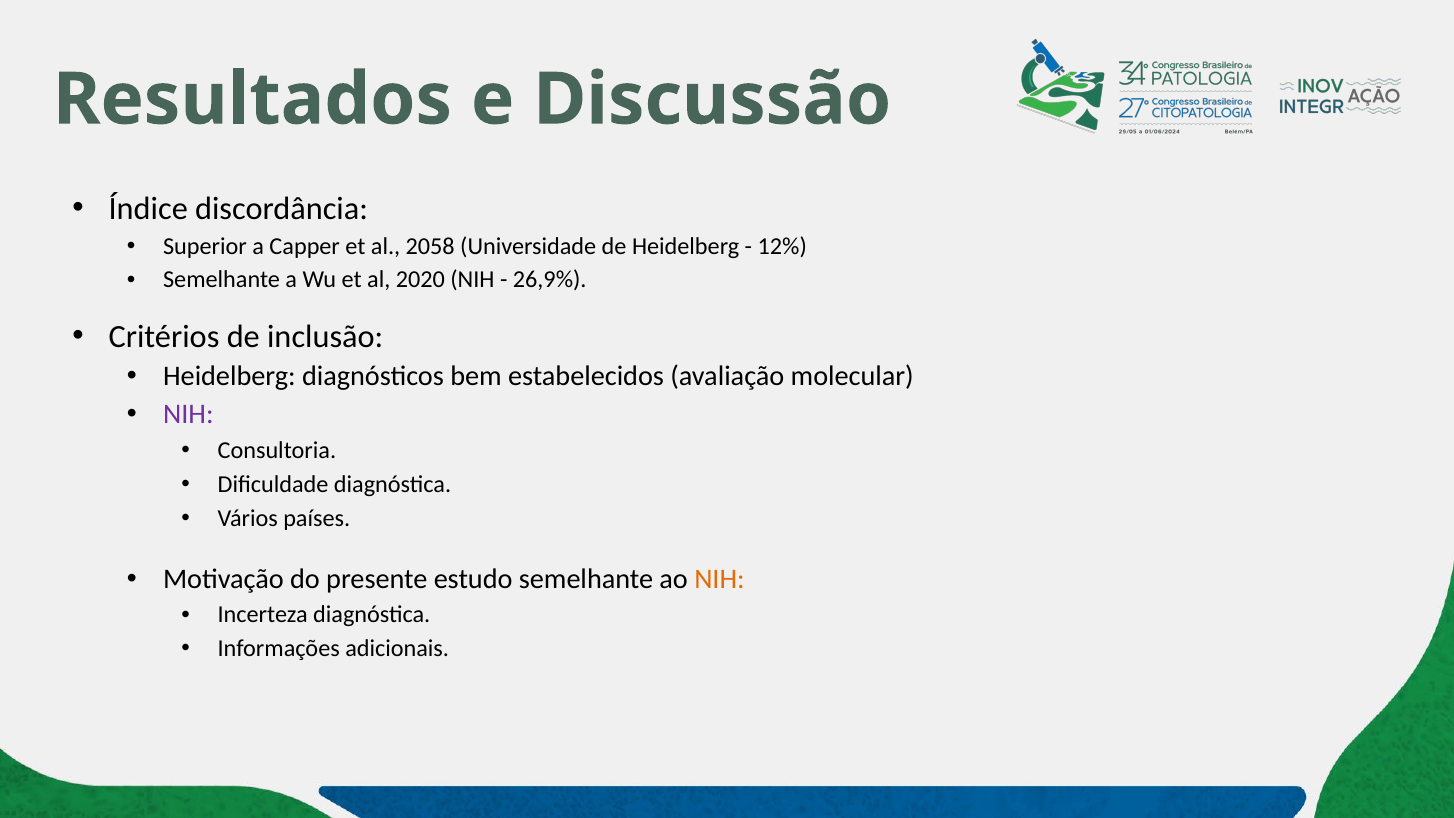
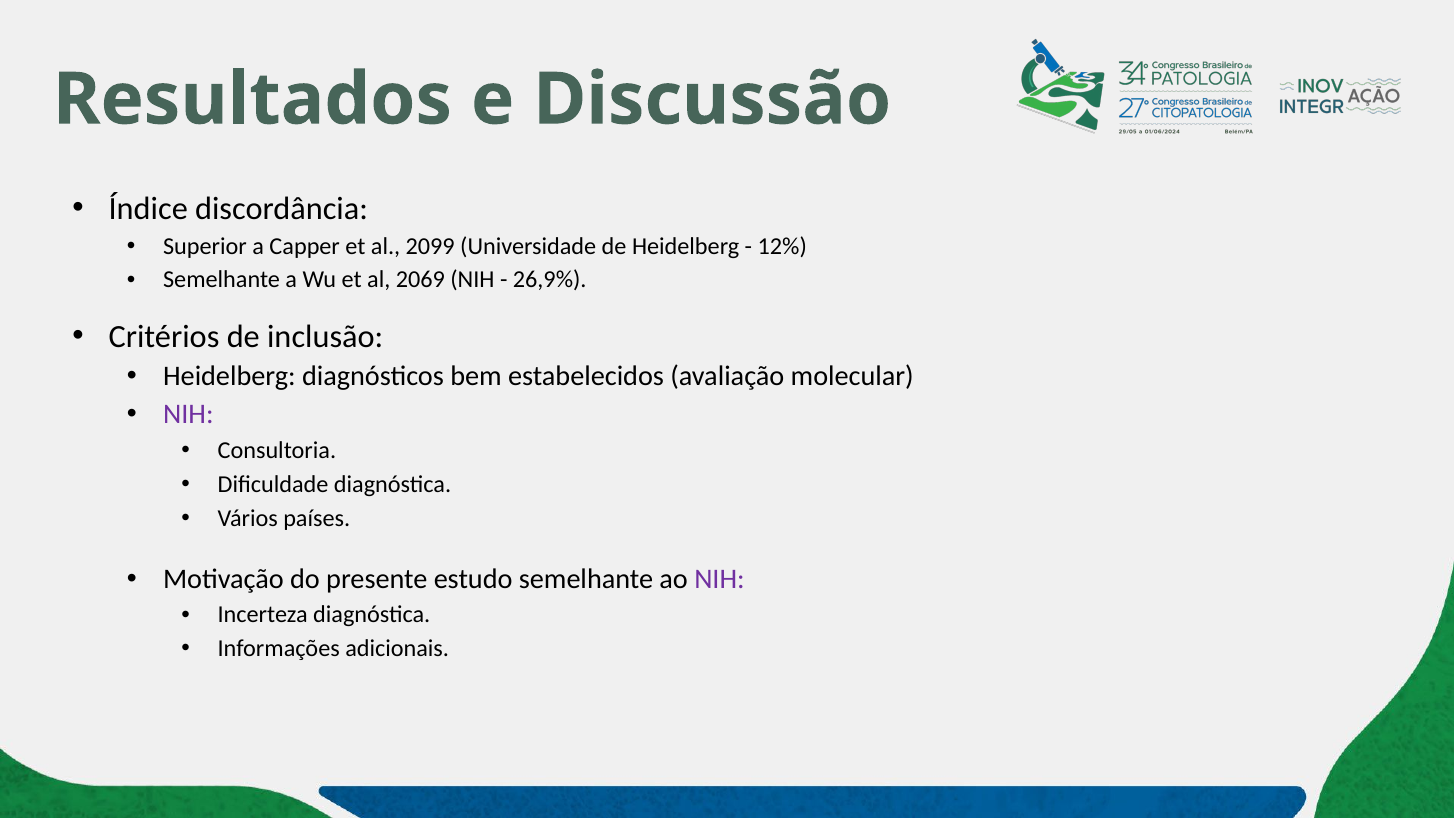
2058: 2058 -> 2099 (430, 246)
2020: 2020 -> 2069 (420, 280)
NIH colour: orange -> purple (719, 579)
